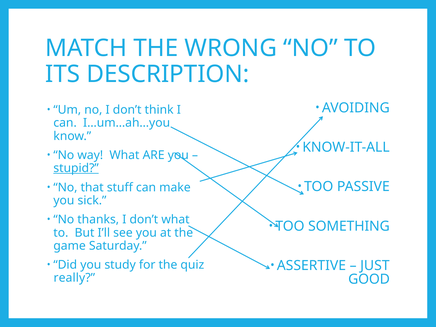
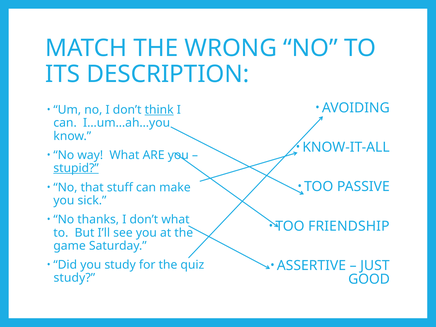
think underline: none -> present (159, 110)
SOMETHING: SOMETHING -> FRIENDSHIP (349, 226)
really: really -> study (74, 278)
